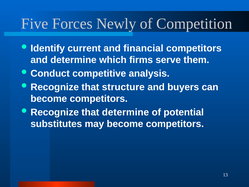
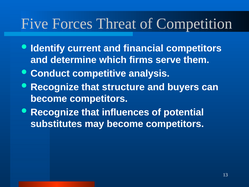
Newly: Newly -> Threat (116, 24)
that determine: determine -> influences (126, 112)
